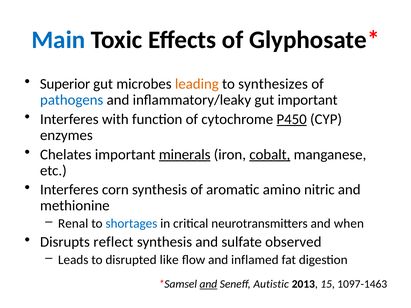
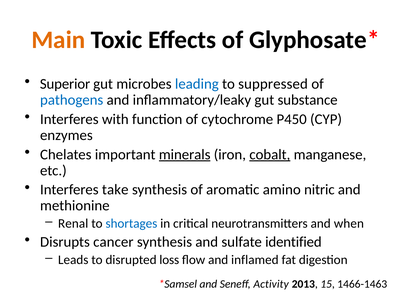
Main colour: blue -> orange (58, 40)
leading colour: orange -> blue (197, 84)
synthesizes: synthesizes -> suppressed (273, 84)
gut important: important -> substance (308, 100)
P450 underline: present -> none (292, 119)
corn: corn -> take (115, 190)
reflect: reflect -> cancer (113, 242)
observed: observed -> identified (293, 242)
like: like -> loss (169, 260)
and underline: present -> none (208, 284)
Autistic: Autistic -> Activity (271, 284)
1097-1463: 1097-1463 -> 1466-1463 (362, 284)
